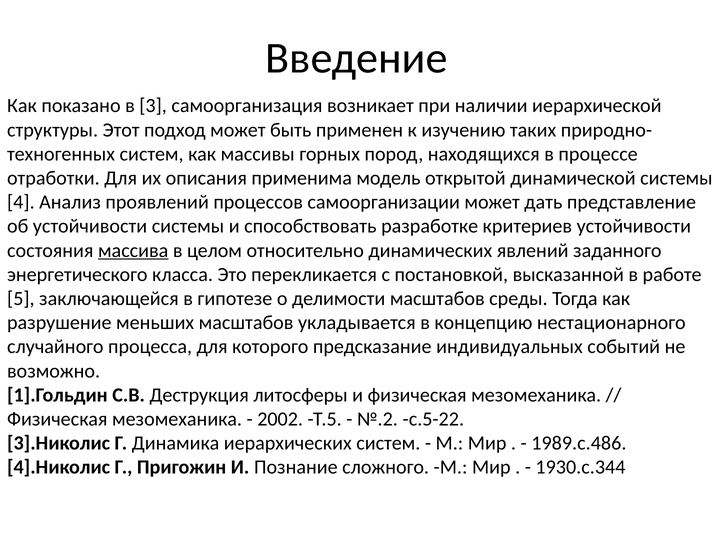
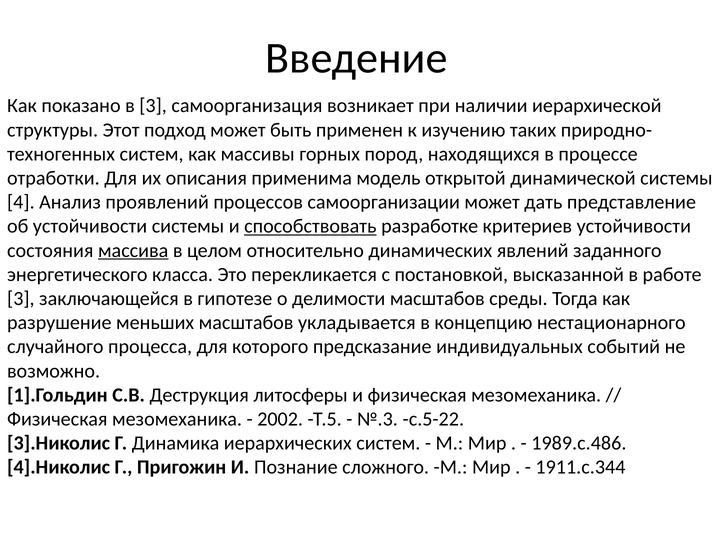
способствовать underline: none -> present (310, 226)
5: 5 -> 3 (21, 299)
№.2: №.2 -> №.3 (377, 419)
1930.с.344: 1930.с.344 -> 1911.с.344 (580, 468)
